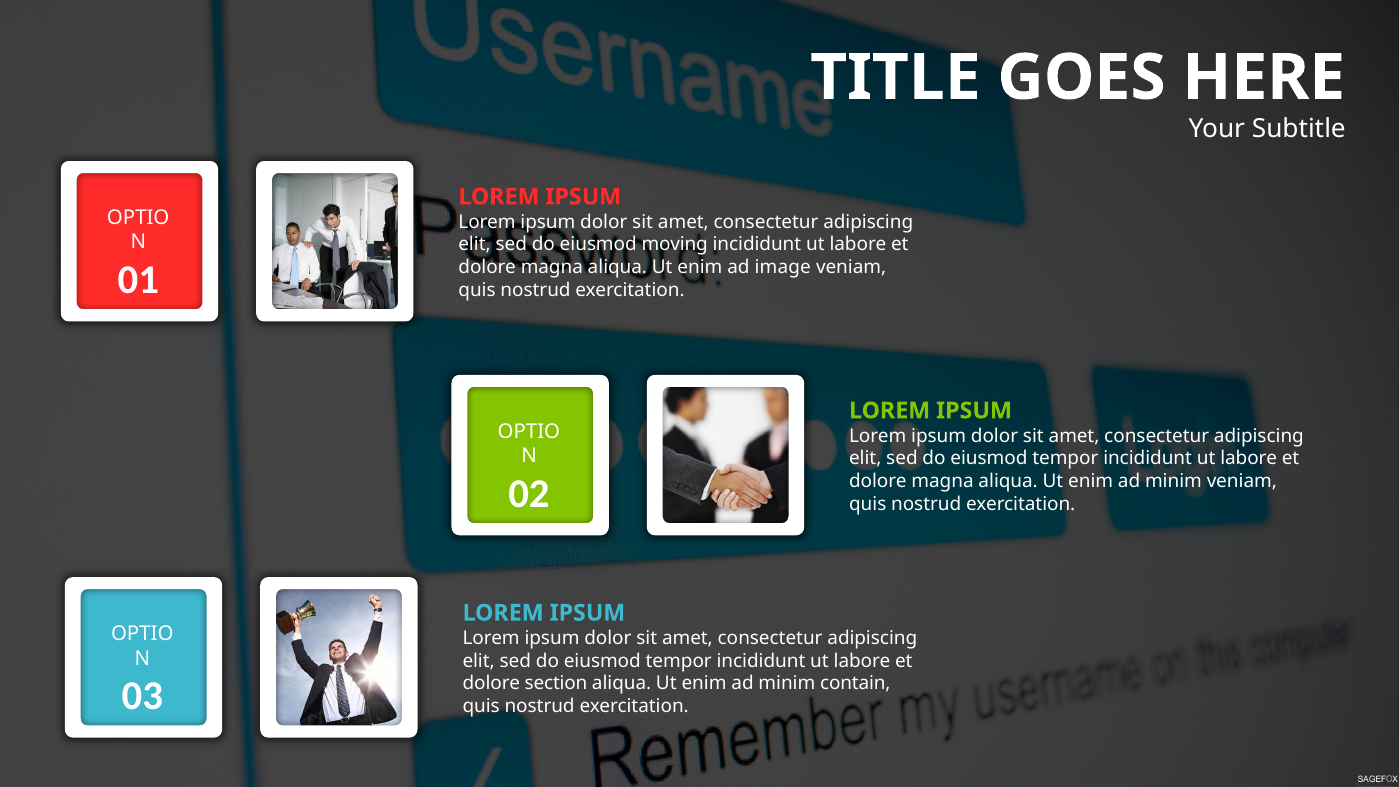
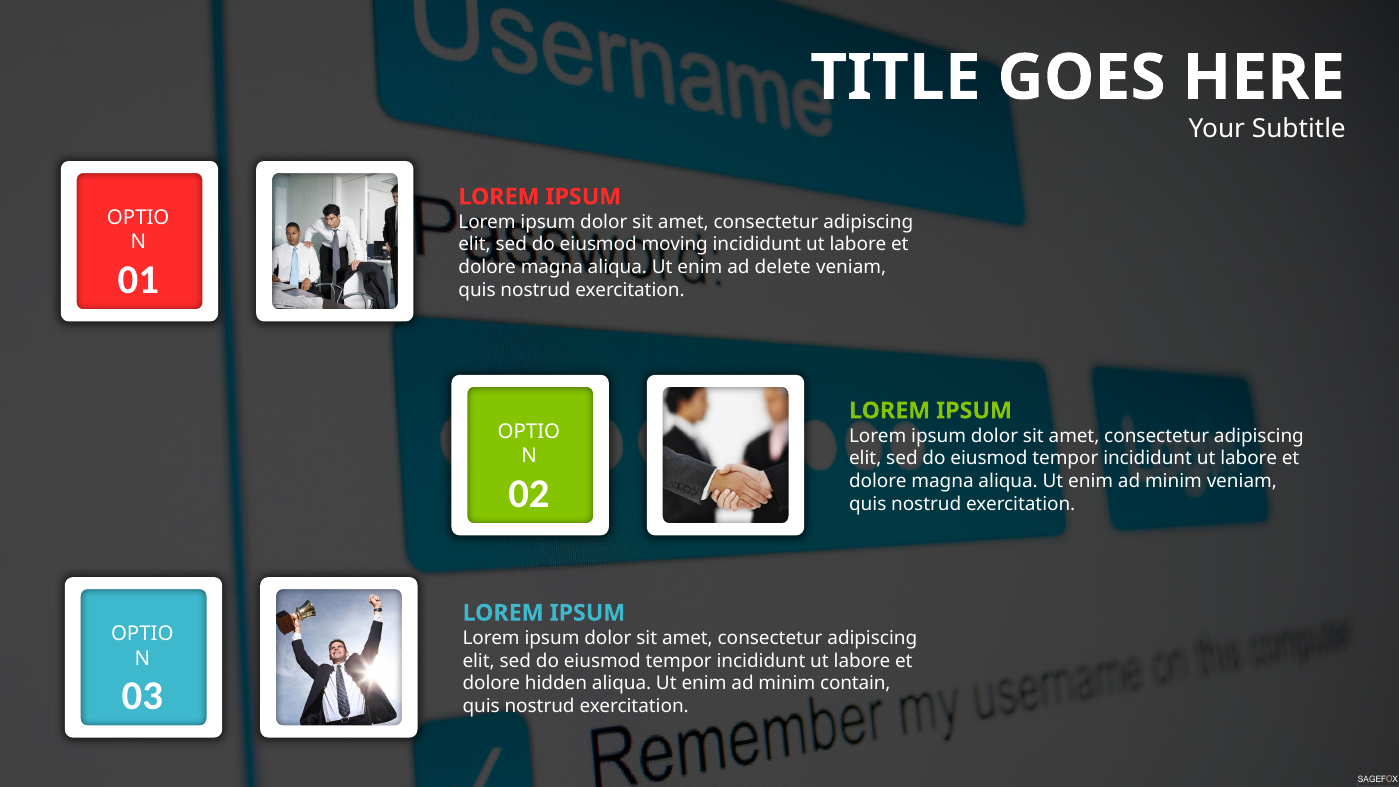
image: image -> delete (783, 267)
section: section -> hidden (556, 683)
